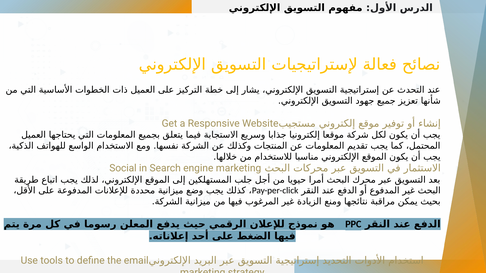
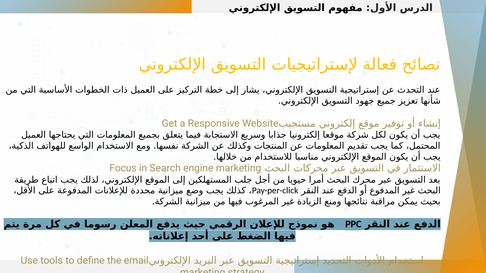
Social: Social -> Focus (123, 169)
